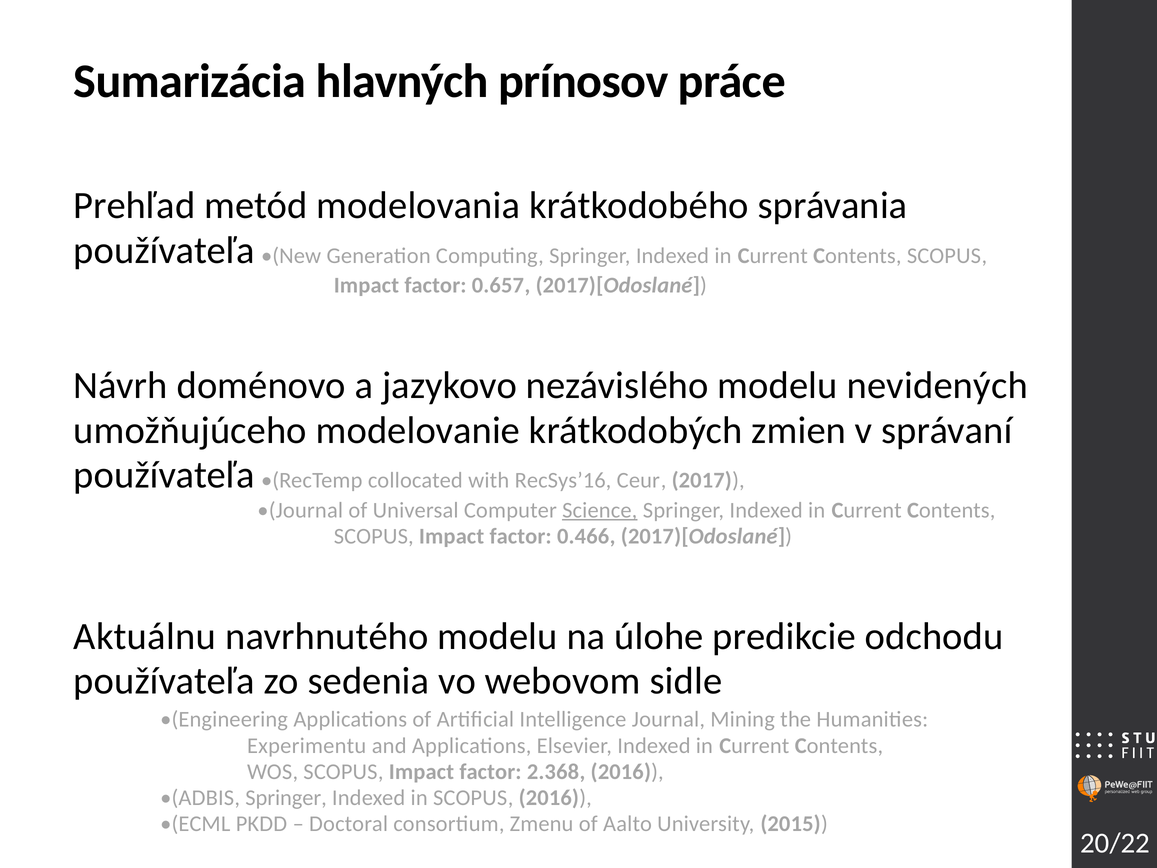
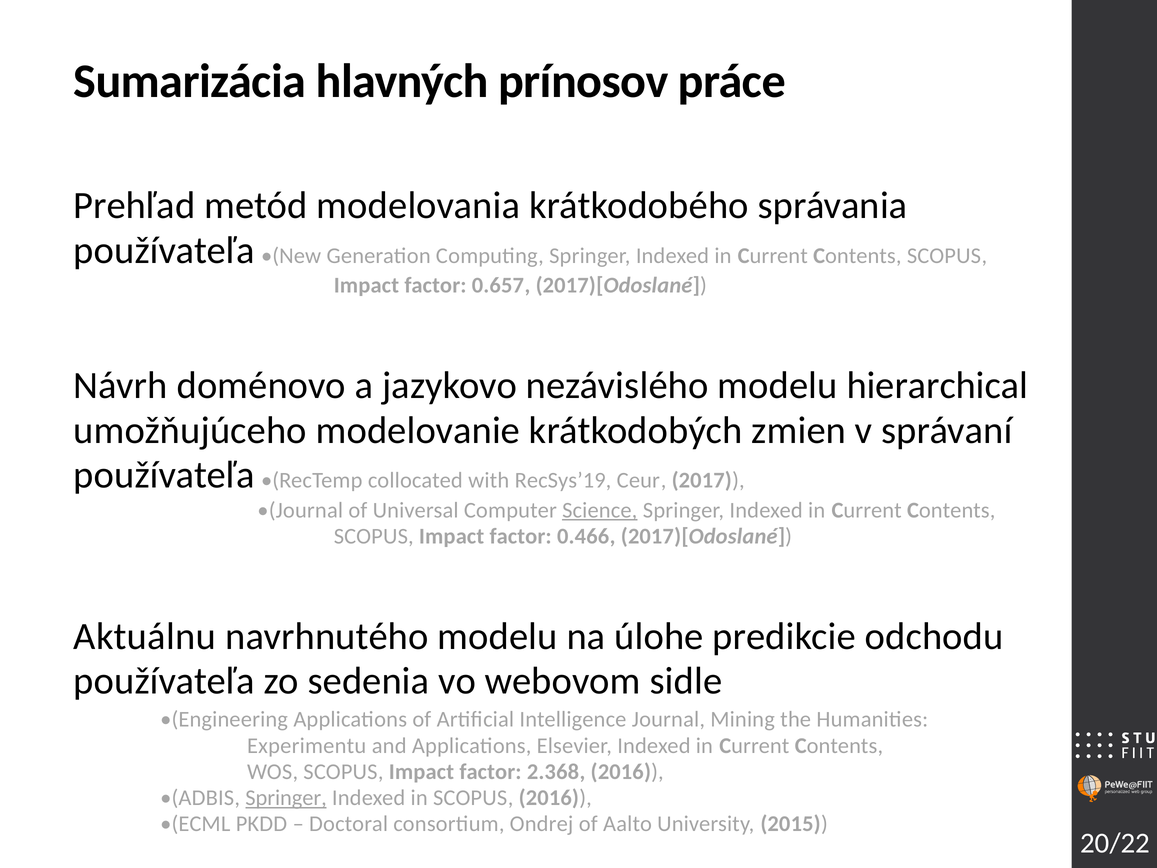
nevidených: nevidených -> hierarchical (937, 386)
RecSys’16: RecSys’16 -> RecSys’19 (563, 480)
Springer underline: none -> present (286, 798)
Zmenu: Zmenu -> Ondrej (542, 824)
